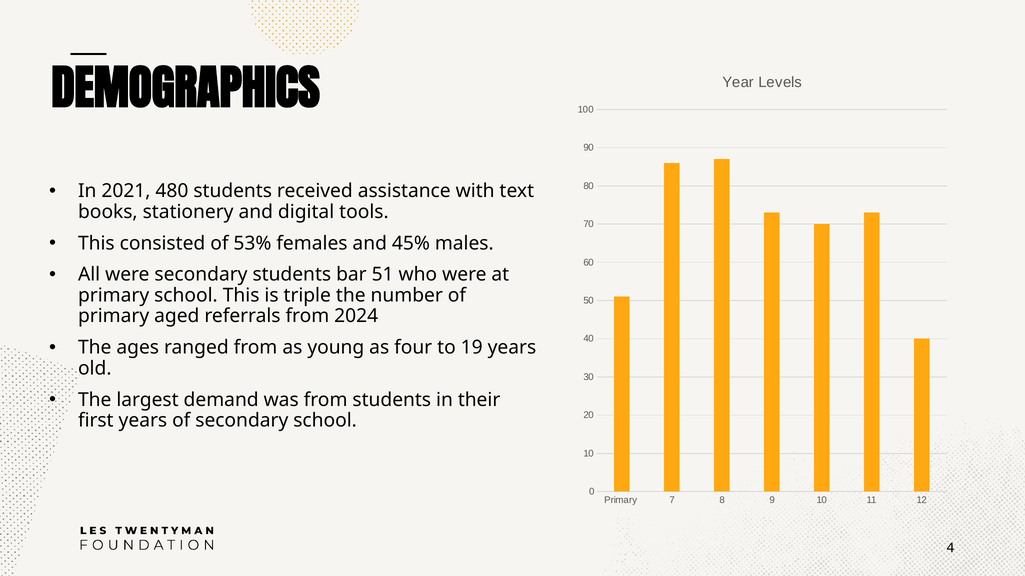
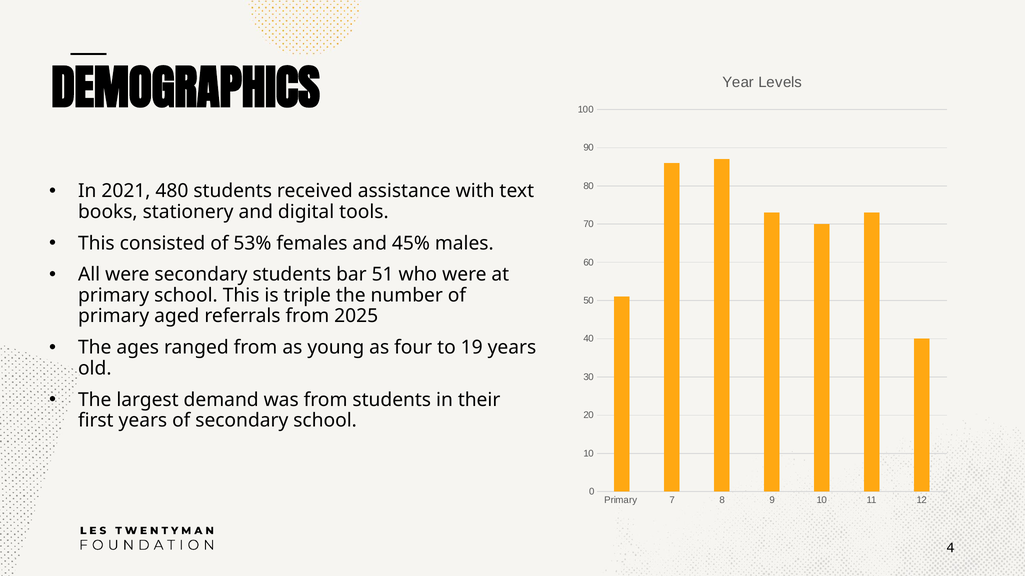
2024: 2024 -> 2025 (356, 316)
